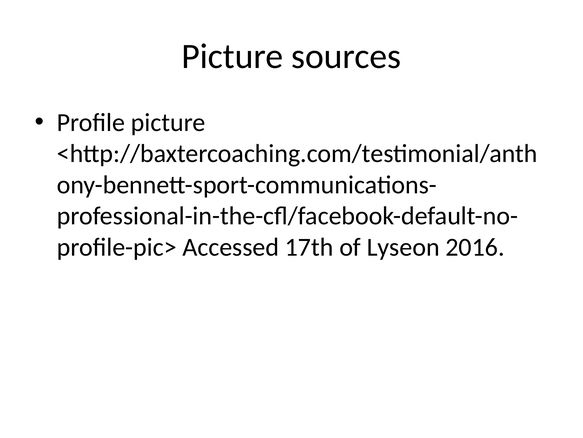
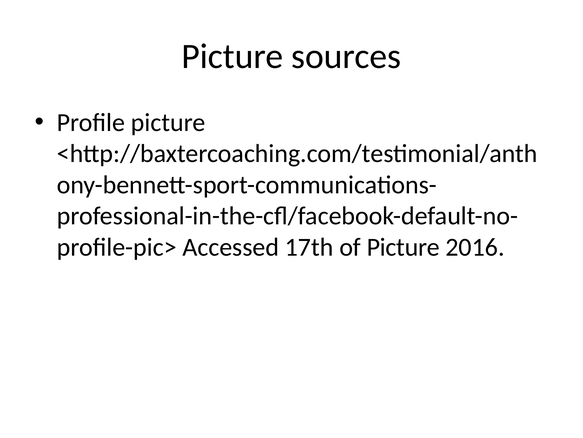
of Lyseon: Lyseon -> Picture (403, 247)
